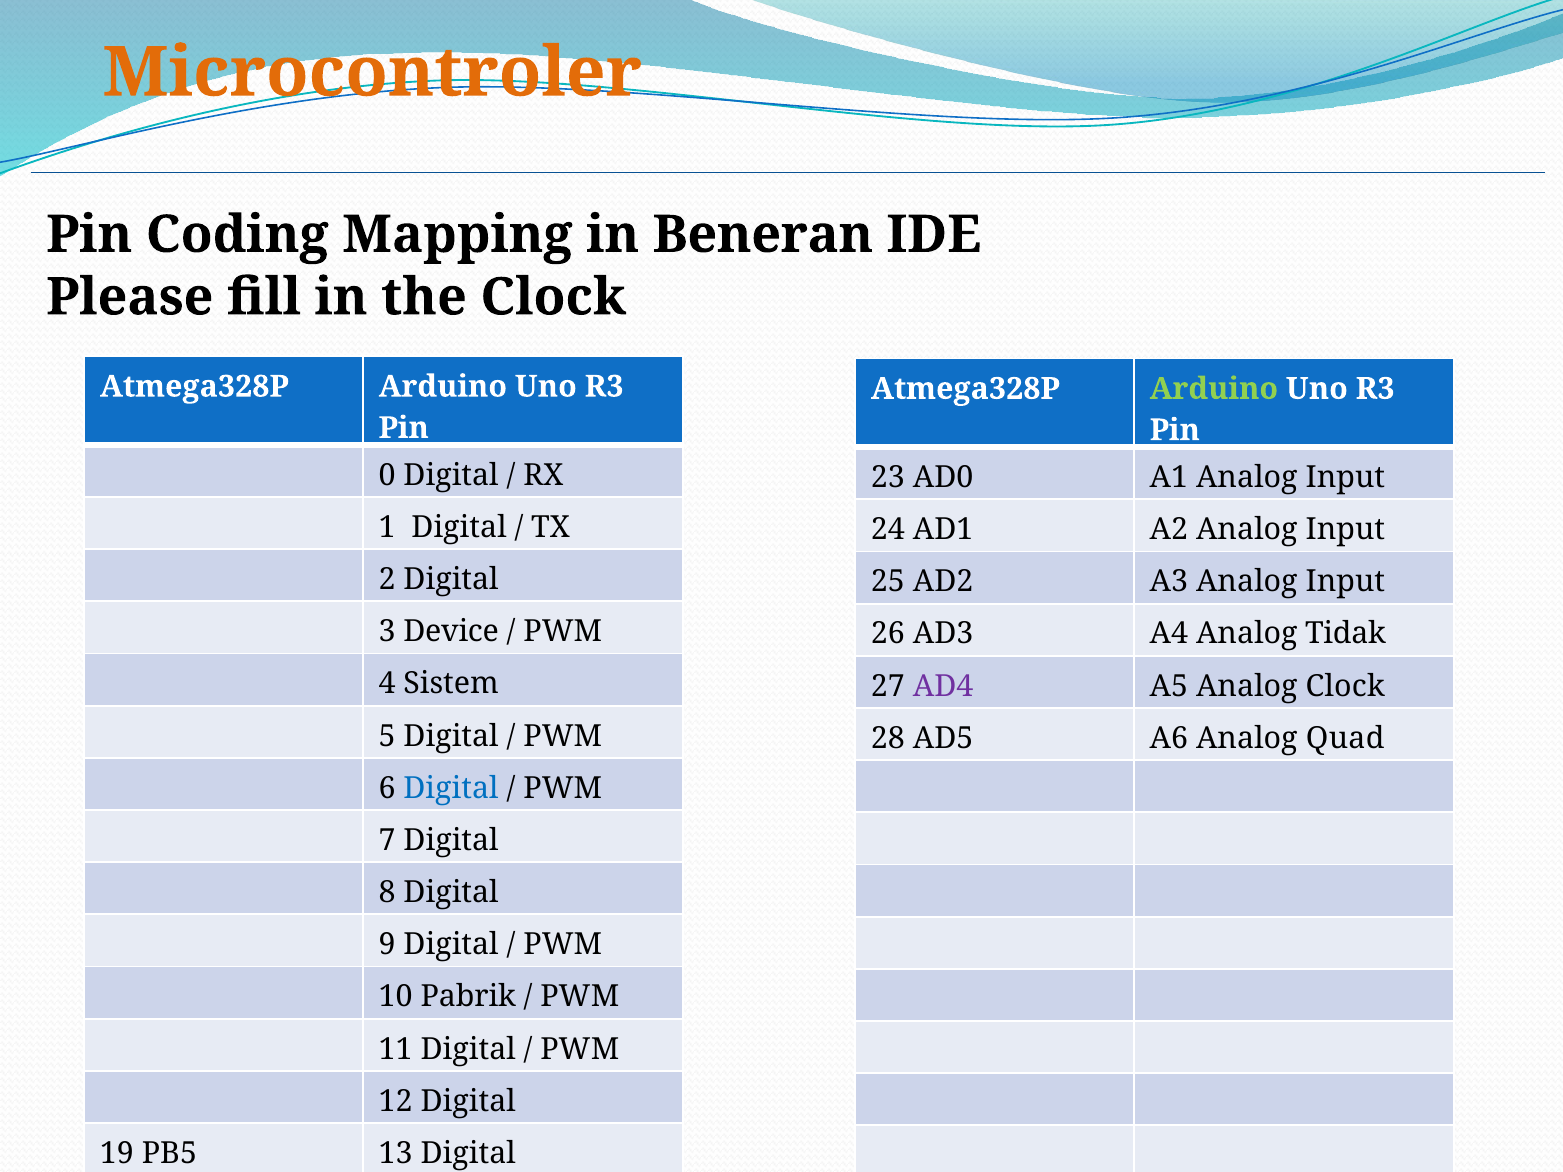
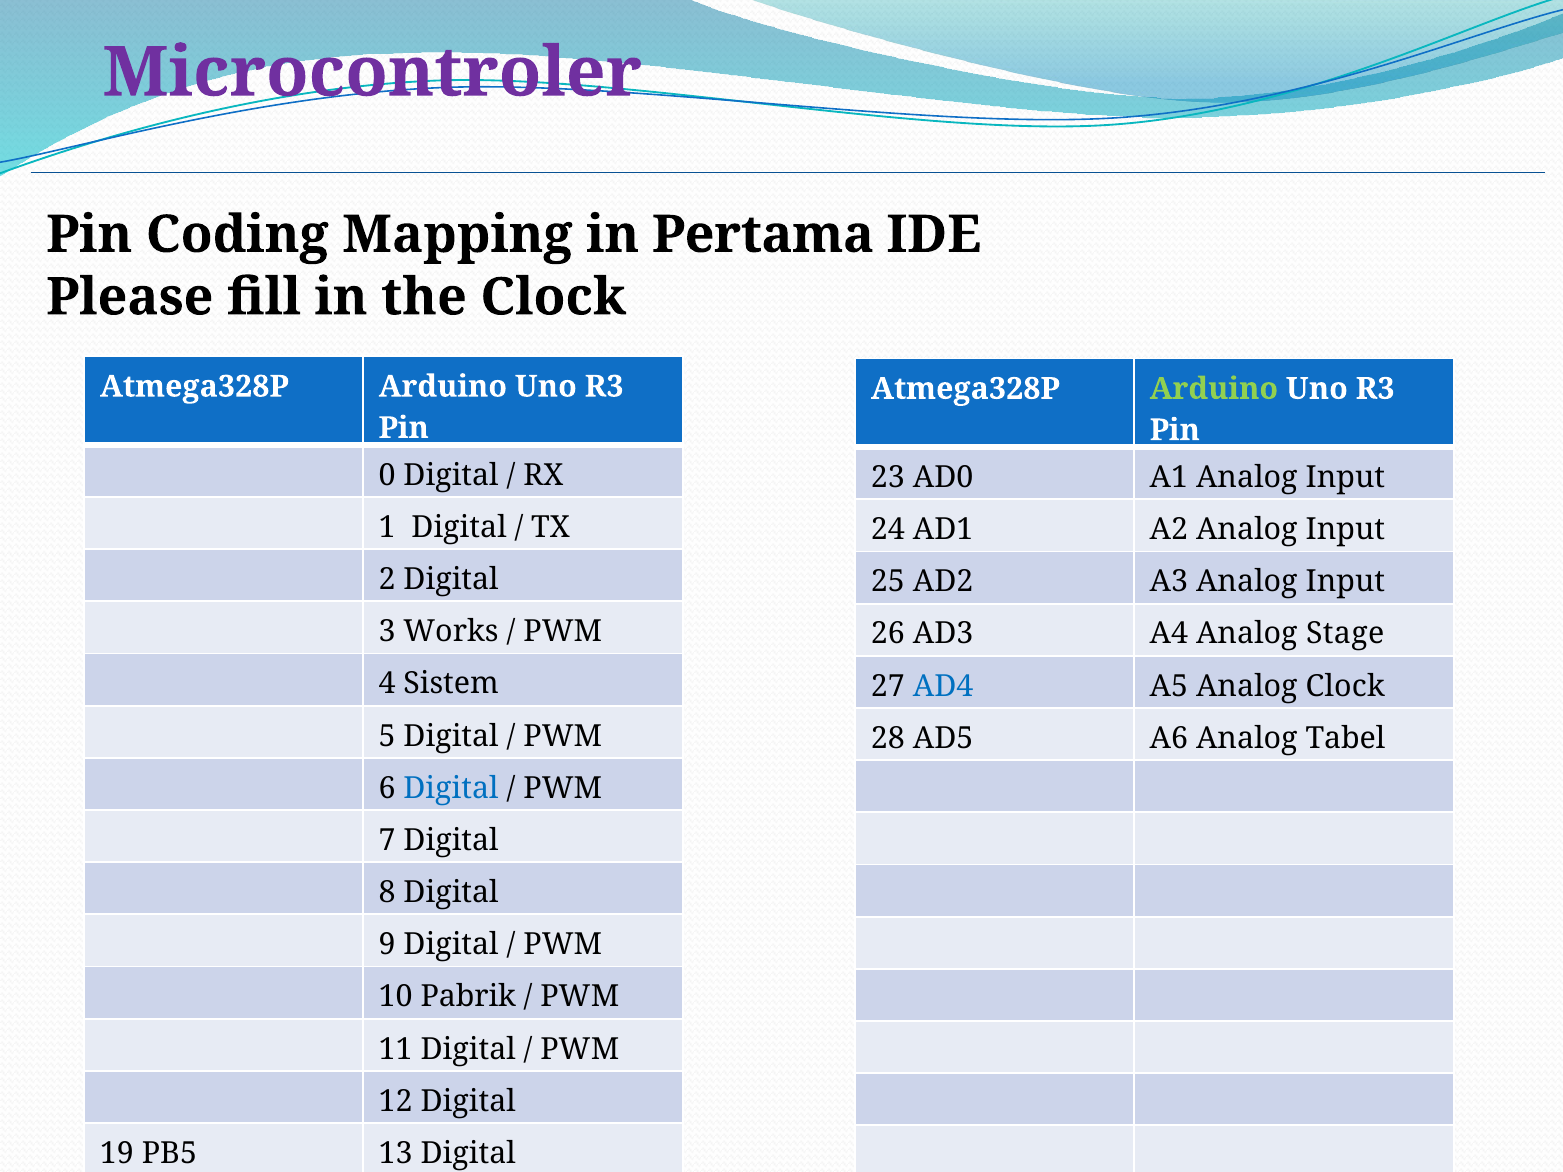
Microcontroler colour: orange -> purple (372, 73)
Beneran: Beneran -> Pertama (763, 235)
Device: Device -> Works (451, 632)
Tidak: Tidak -> Stage (1345, 634)
AD4 colour: purple -> blue (943, 686)
Quad: Quad -> Tabel (1345, 738)
